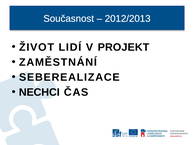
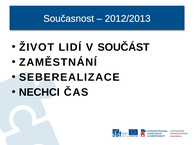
PROJEKT: PROJEKT -> SOUČÁST (124, 47)
